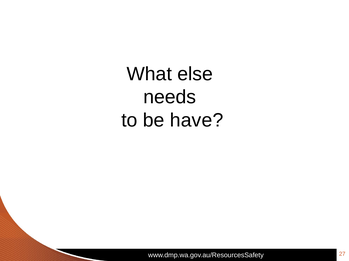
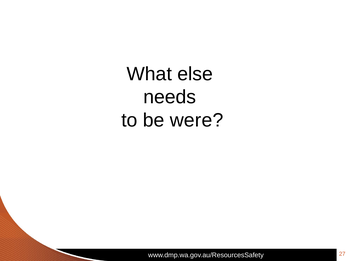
have: have -> were (197, 121)
